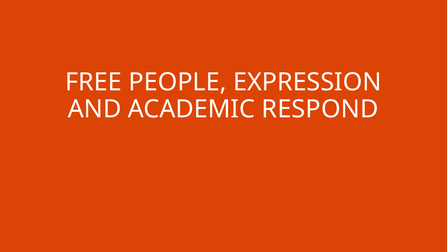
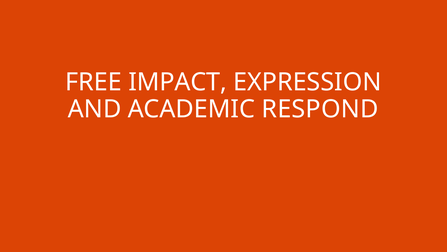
PEOPLE: PEOPLE -> IMPACT (178, 82)
